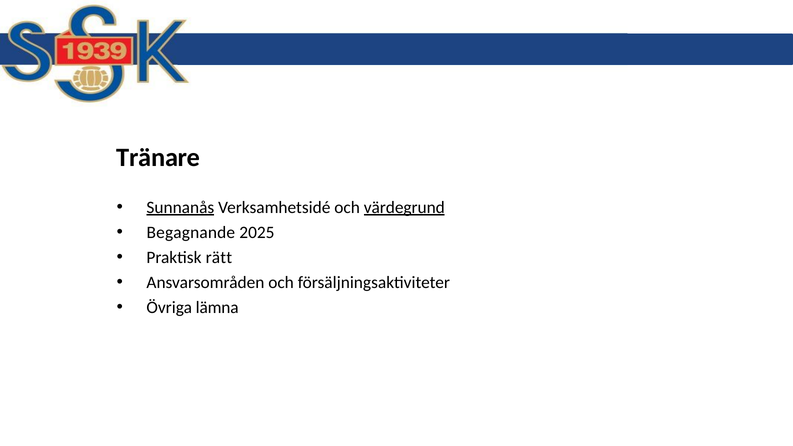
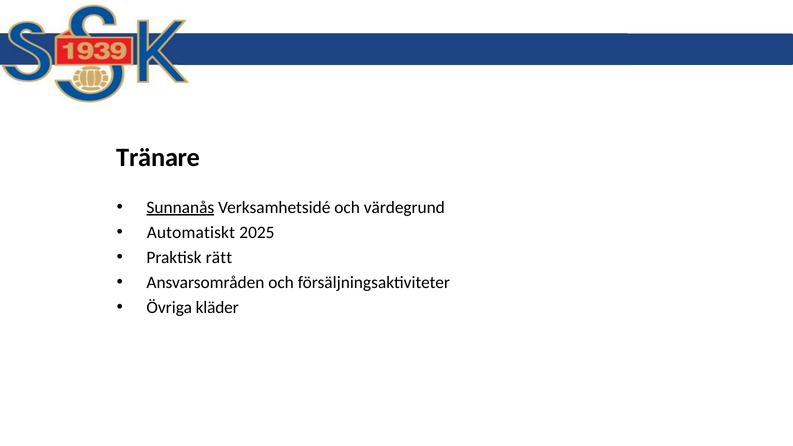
värdegrund underline: present -> none (404, 207)
Begagnande: Begagnande -> Automatiskt (191, 232)
lämna: lämna -> kläder (217, 308)
